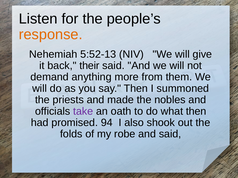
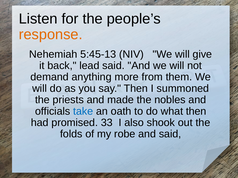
5:52-13: 5:52-13 -> 5:45-13 (98, 54)
their: their -> lead (89, 66)
take colour: purple -> blue (83, 112)
94: 94 -> 33 (107, 123)
